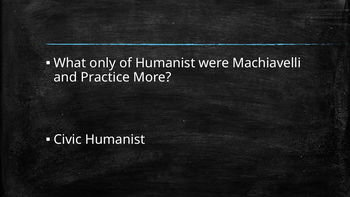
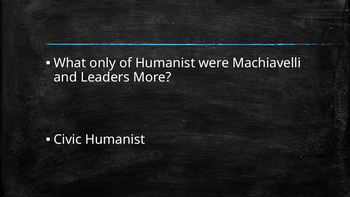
Practice: Practice -> Leaders (105, 77)
